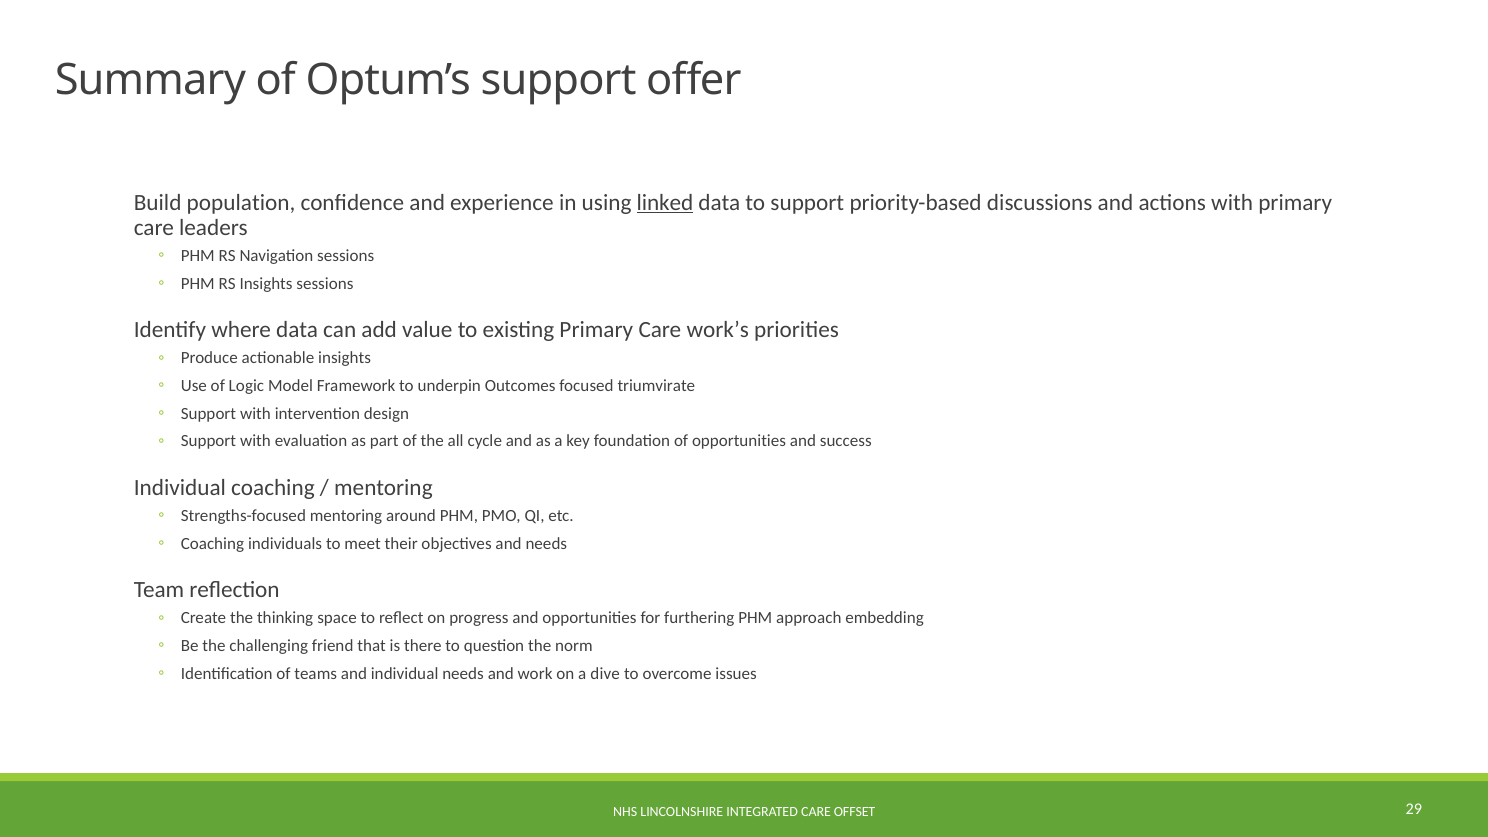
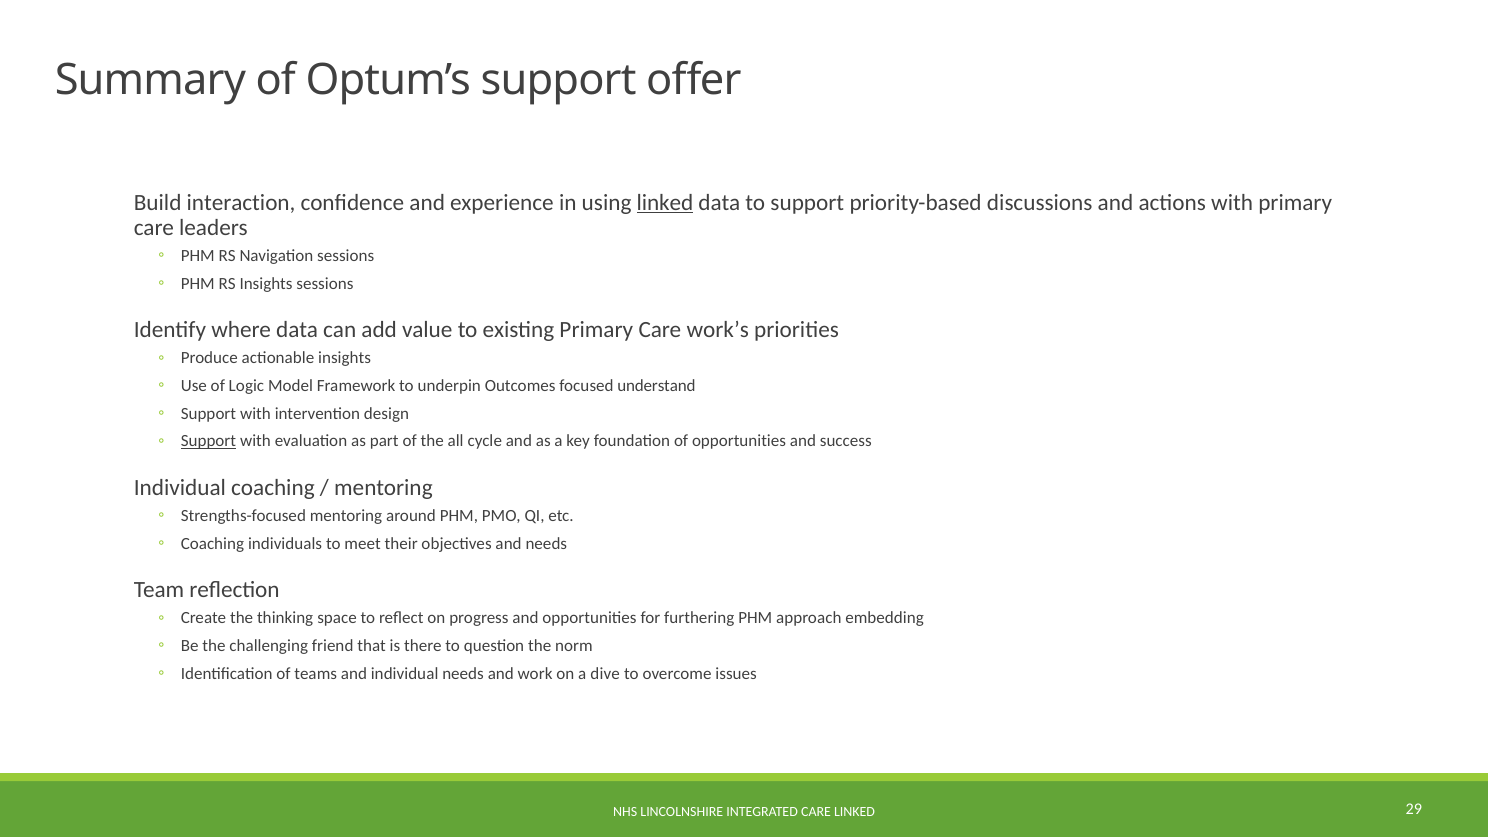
population: population -> interaction (241, 203)
triumvirate: triumvirate -> understand (656, 386)
Support underline: none -> present (208, 441)
CARE OFFSET: OFFSET -> LINKED (855, 812)
